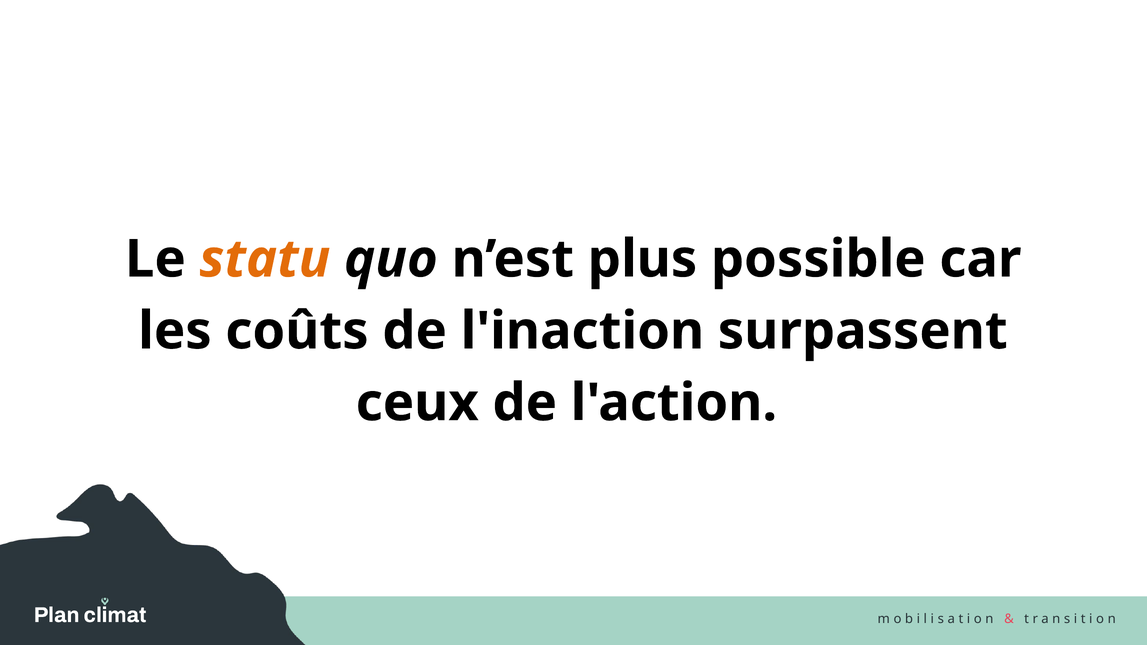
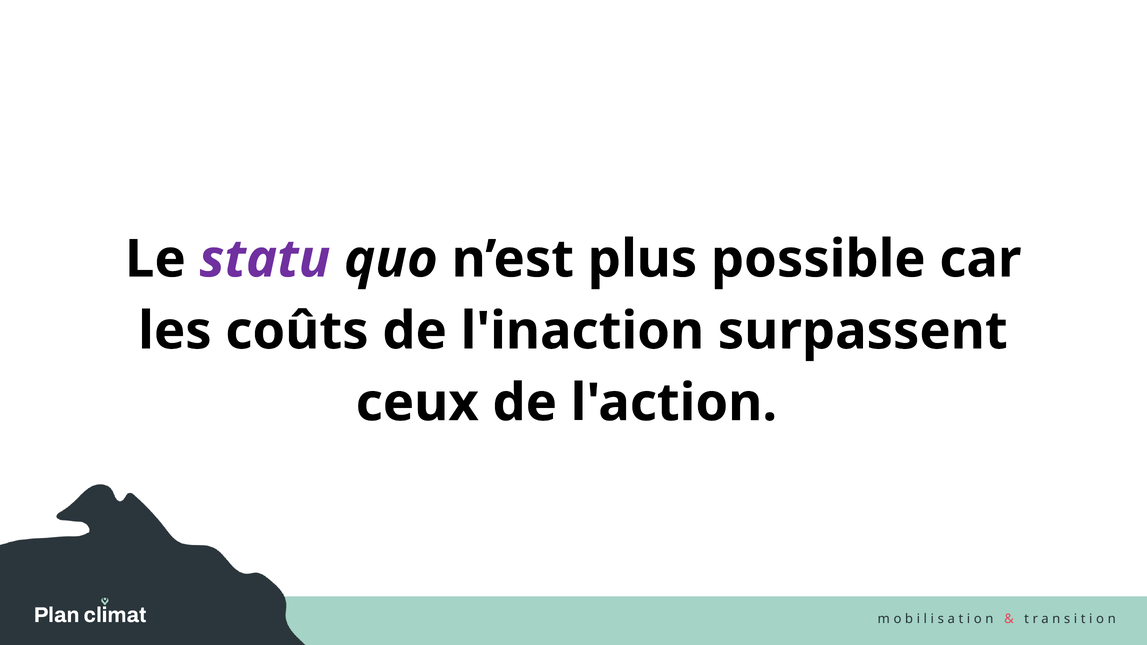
statu colour: orange -> purple (265, 259)
